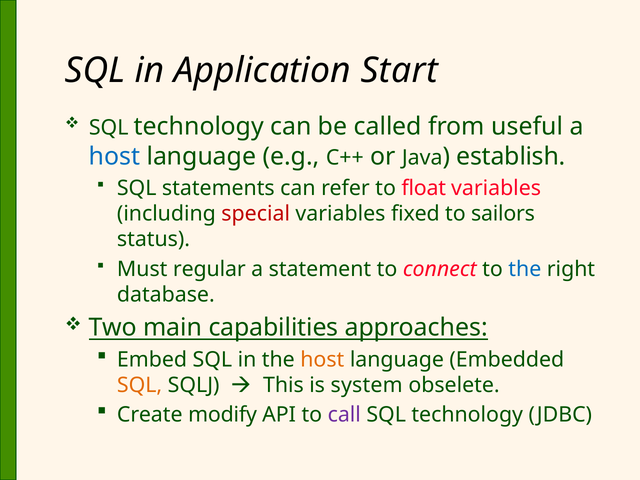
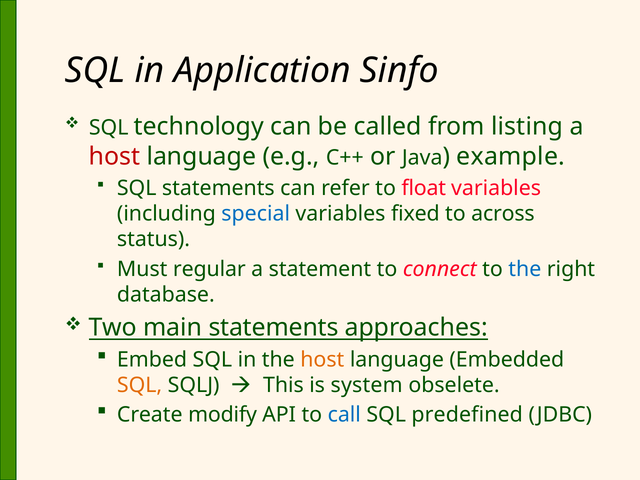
Start: Start -> Sinfo (399, 70)
useful: useful -> listing (527, 126)
host colour: blue -> red (115, 156)
establish: establish -> example (511, 156)
special colour: red -> blue (256, 214)
sailors: sailors -> across (503, 214)
main capabilities: capabilities -> statements (274, 328)
call colour: purple -> blue (344, 415)
technology: technology -> predefined (467, 415)
